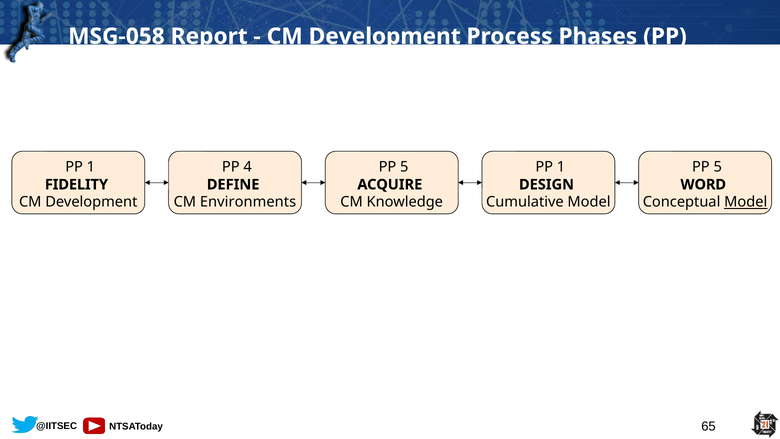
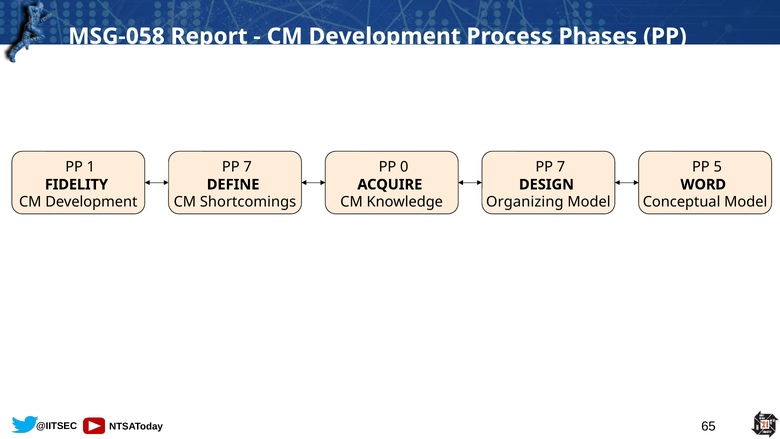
4: 4 -> 7 (248, 167)
5: 5 -> 0 (404, 167)
1: 1 -> 7 (561, 167)
Environments: Environments -> Shortcomings (248, 202)
Cumulative: Cumulative -> Organizing (525, 202)
Model underline: present -> none (746, 202)
